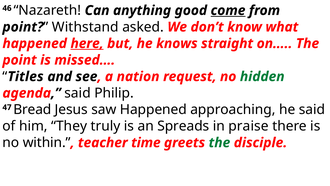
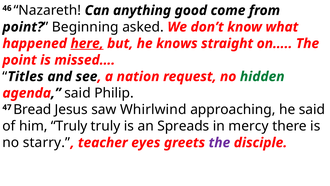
come underline: present -> none (228, 10)
Withstand: Withstand -> Beginning (85, 27)
saw Happened: Happened -> Whirlwind (153, 109)
him They: They -> Truly (69, 126)
praise: praise -> mercy (249, 126)
within: within -> starry (47, 142)
time: time -> eyes (146, 142)
the colour: green -> purple (219, 142)
